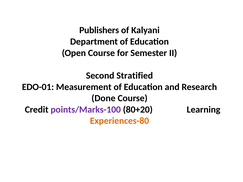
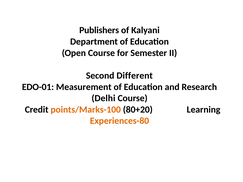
Stratified: Stratified -> Different (135, 76)
Done: Done -> Delhi (103, 98)
points/Marks-100 colour: purple -> orange (86, 110)
